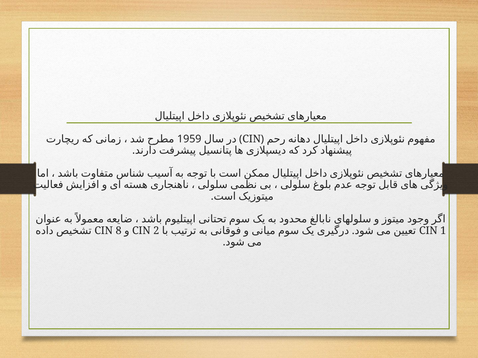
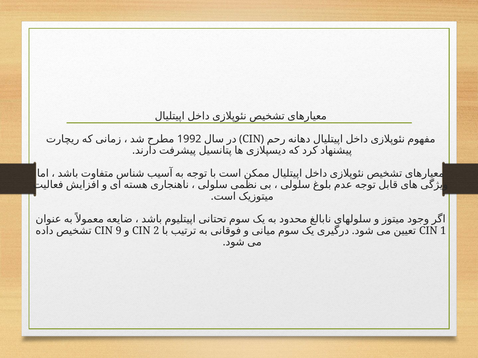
1959: 1959 -> 1992 (189, 139)
8: 8 -> 9 (119, 231)
